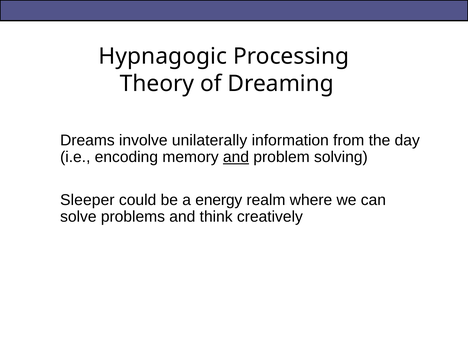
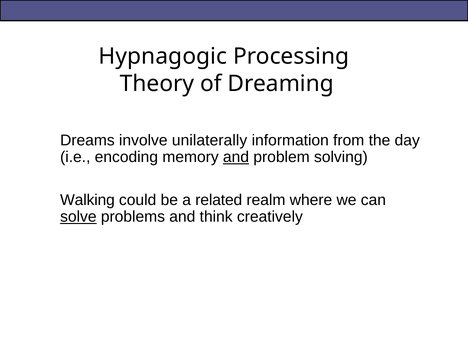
Sleeper: Sleeper -> Walking (87, 200)
energy: energy -> related (219, 200)
solve underline: none -> present (78, 217)
